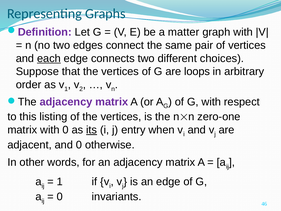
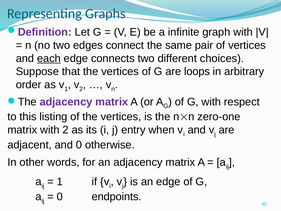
matter: matter -> infinite (184, 32)
with 0: 0 -> 2 (66, 130)
its underline: present -> none (92, 130)
invariants: invariants -> endpoints (117, 196)
